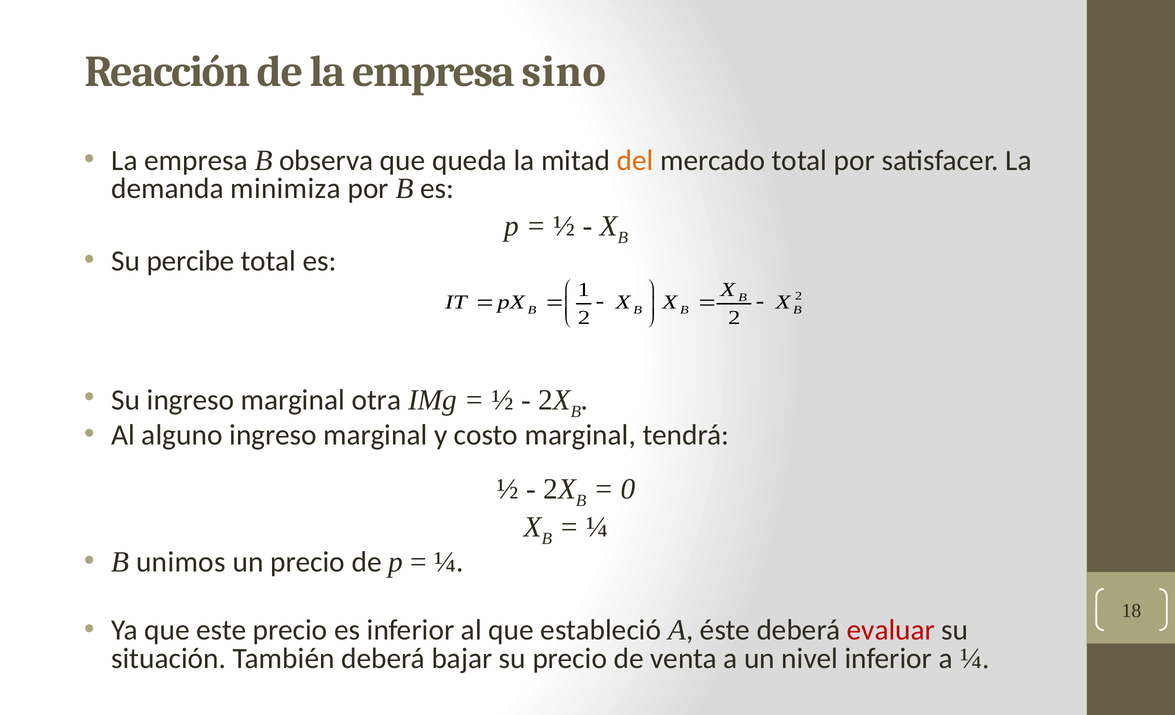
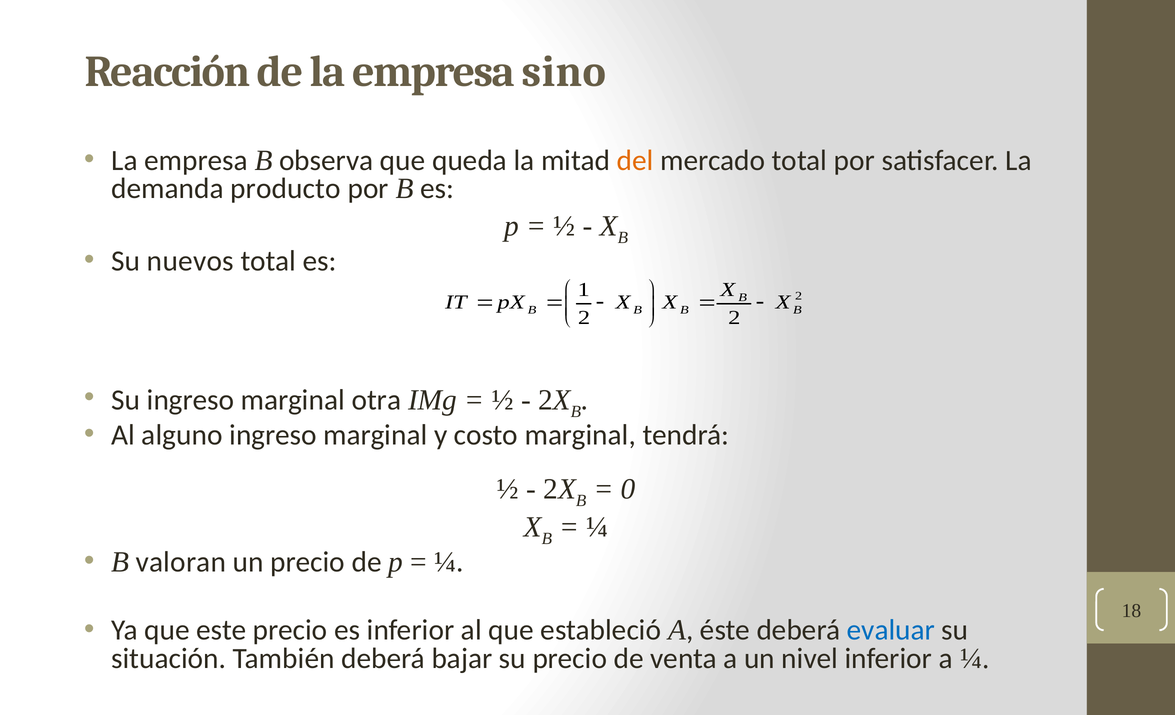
minimiza: minimiza -> producto (286, 189)
percibe: percibe -> nuevos (190, 261)
unimos: unimos -> valoran (181, 562)
evaluar colour: red -> blue (891, 630)
